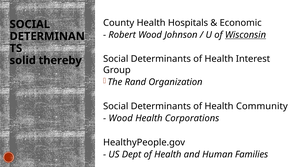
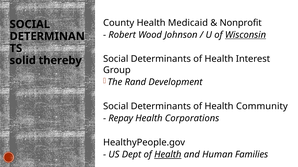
Hospitals: Hospitals -> Medicaid (188, 23)
Economic: Economic -> Nonprofit (241, 23)
Organization: Organization -> Development (175, 82)
Wood: Wood -> Repay (121, 119)
Health underline: none -> present (168, 155)
